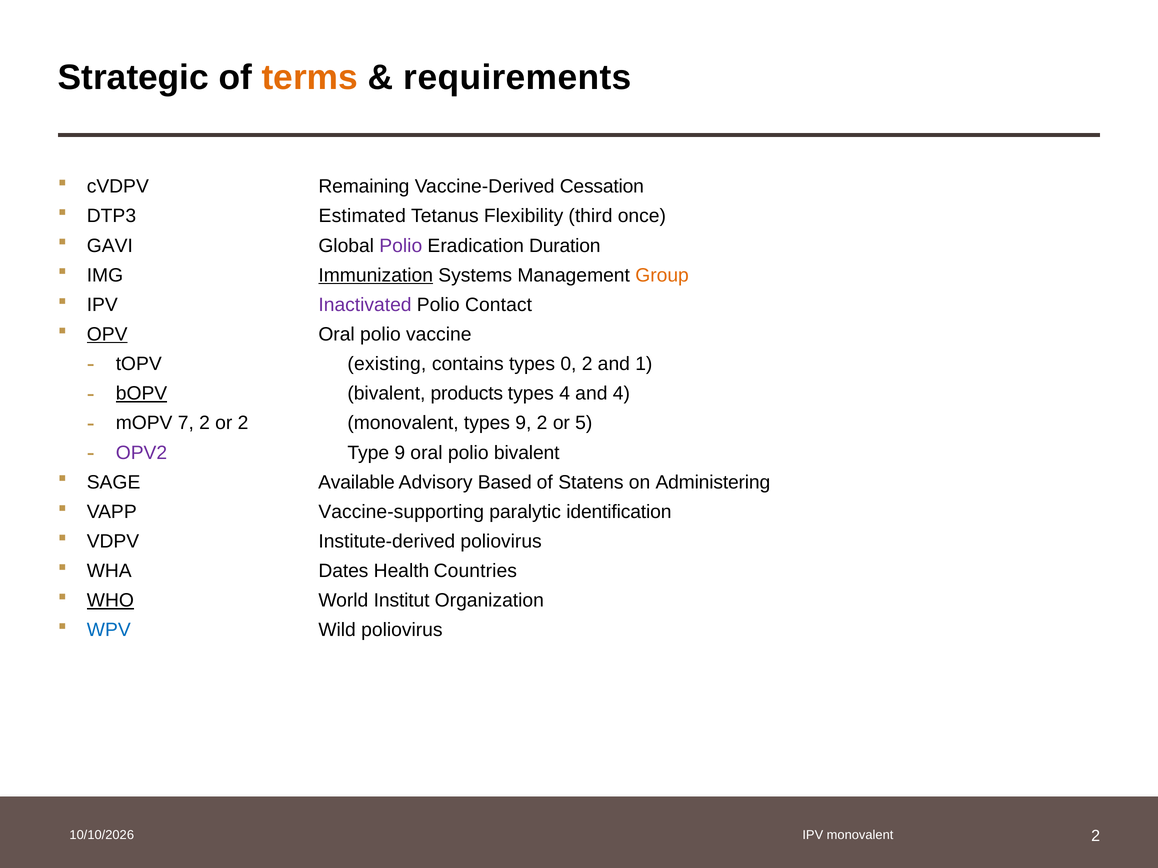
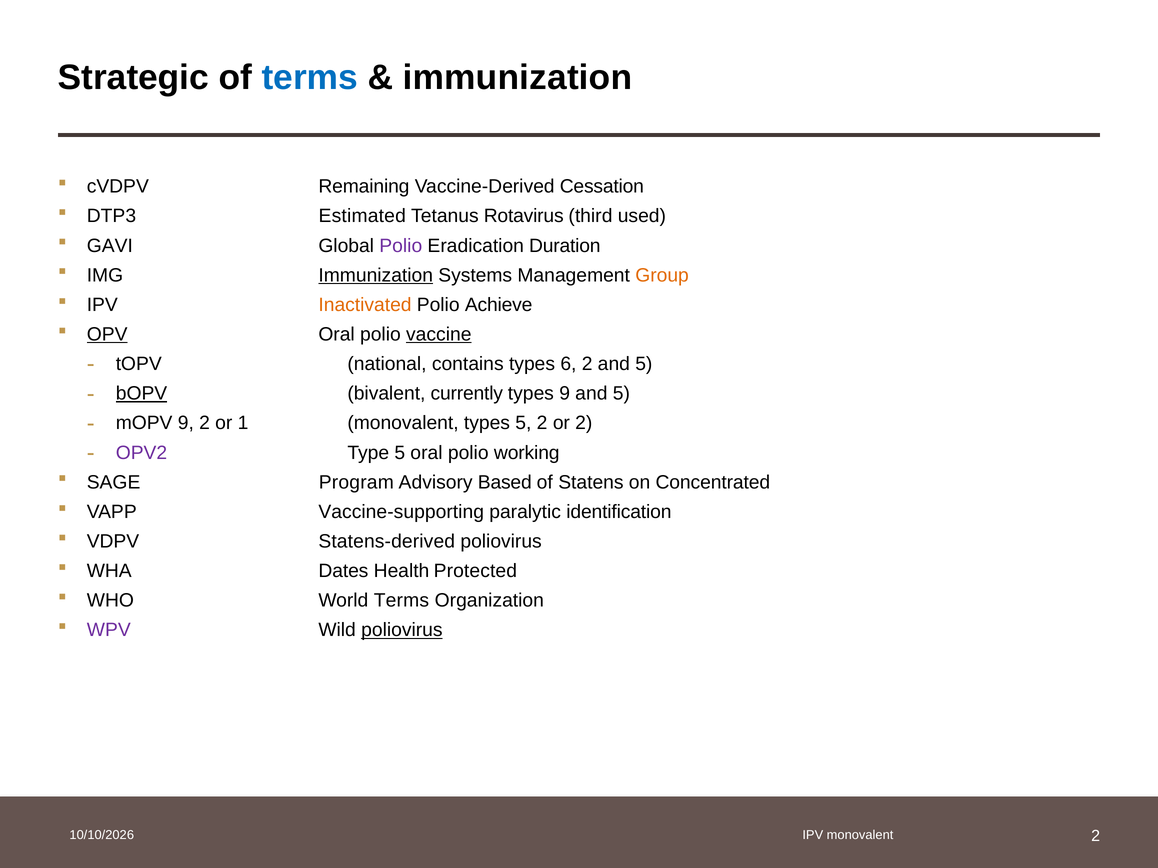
terms colour: orange -> blue (310, 78)
requirements: requirements -> immunization (518, 78)
Flexibility: Flexibility -> Rotavirus (524, 216)
once: once -> used (642, 216)
Inactivated colour: purple -> orange (365, 305)
Contact: Contact -> Achieve (499, 305)
vaccine underline: none -> present (439, 335)
existing: existing -> national (387, 364)
0: 0 -> 6 (568, 364)
2 and 1: 1 -> 5 (644, 364)
products: products -> currently (467, 394)
types 4: 4 -> 9 (565, 394)
4: 4 -> 5 (621, 394)
mOPV 7: 7 -> 9 (186, 423)
or 2: 2 -> 1 (243, 423)
types 9: 9 -> 5 (523, 423)
or 5: 5 -> 2 (584, 423)
Type 9: 9 -> 5 (400, 453)
polio bivalent: bivalent -> working (527, 453)
Available: Available -> Program (356, 483)
Administering: Administering -> Concentrated (713, 483)
Institute-derived: Institute-derived -> Statens-derived (387, 542)
Countries: Countries -> Protected (475, 571)
WHO underline: present -> none (110, 601)
World Institut: Institut -> Terms (401, 601)
WPV colour: blue -> purple (109, 630)
poliovirus underline: none -> present (402, 630)
